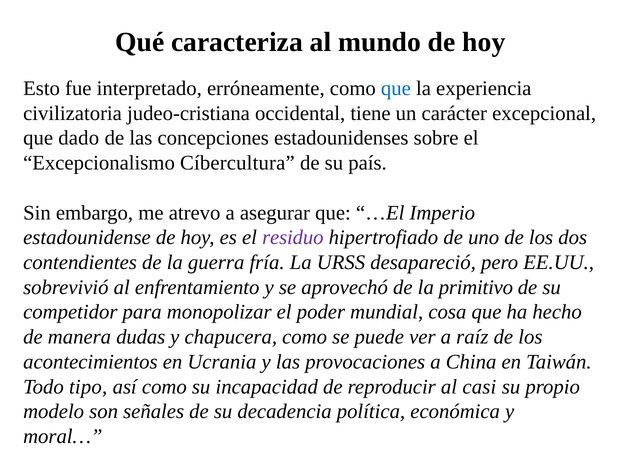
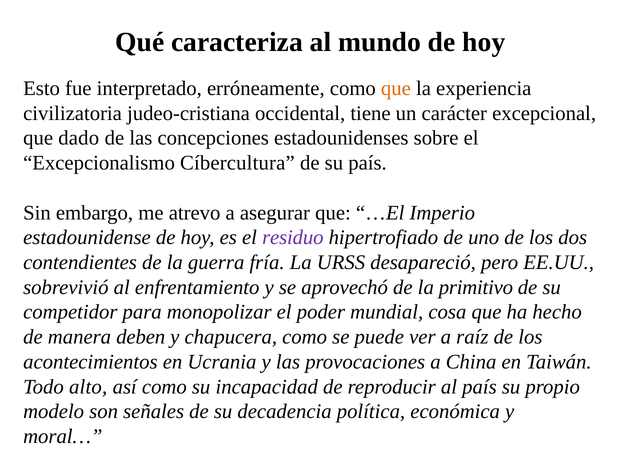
que colour: blue -> orange (396, 88)
dudas: dudas -> deben (141, 337)
tipo: tipo -> alto (88, 386)
al casi: casi -> país (479, 386)
